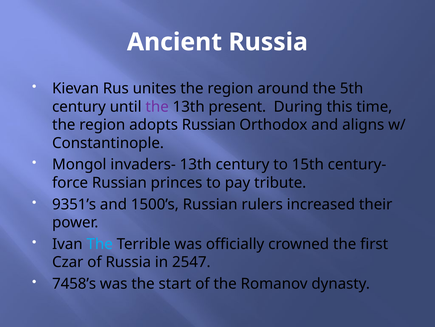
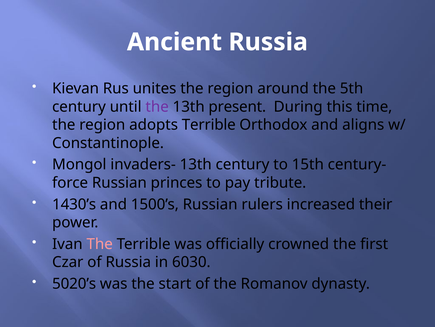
adopts Russian: Russian -> Terrible (209, 125)
9351’s: 9351’s -> 1430’s (74, 204)
The colour: light blue -> pink (100, 244)
2547: 2547 -> 6030 (191, 262)
7458’s: 7458’s -> 5020’s (74, 283)
